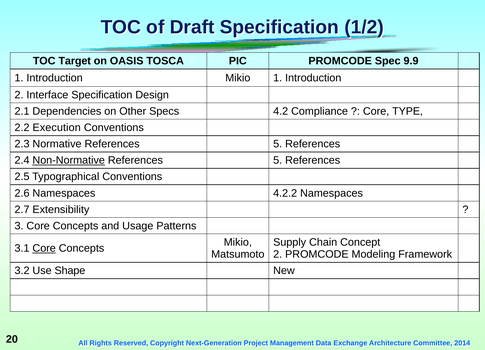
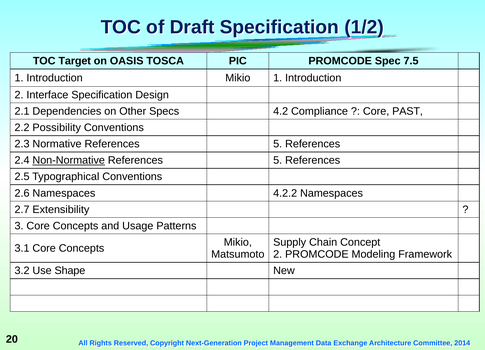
9.9: 9.9 -> 7.5 (411, 61)
TYPE: TYPE -> PAST (408, 111)
Execution: Execution -> Possibility (57, 128)
Core underline: present -> none (44, 249)
